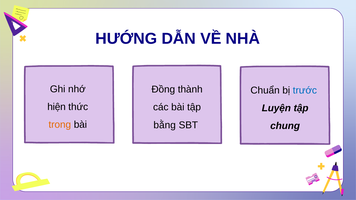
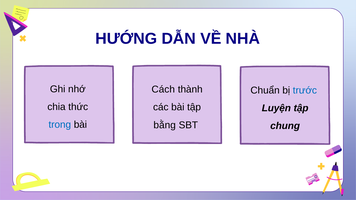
Đồng: Đồng -> Cách (163, 90)
hiện: hiện -> chia (56, 107)
trong colour: orange -> blue (60, 125)
